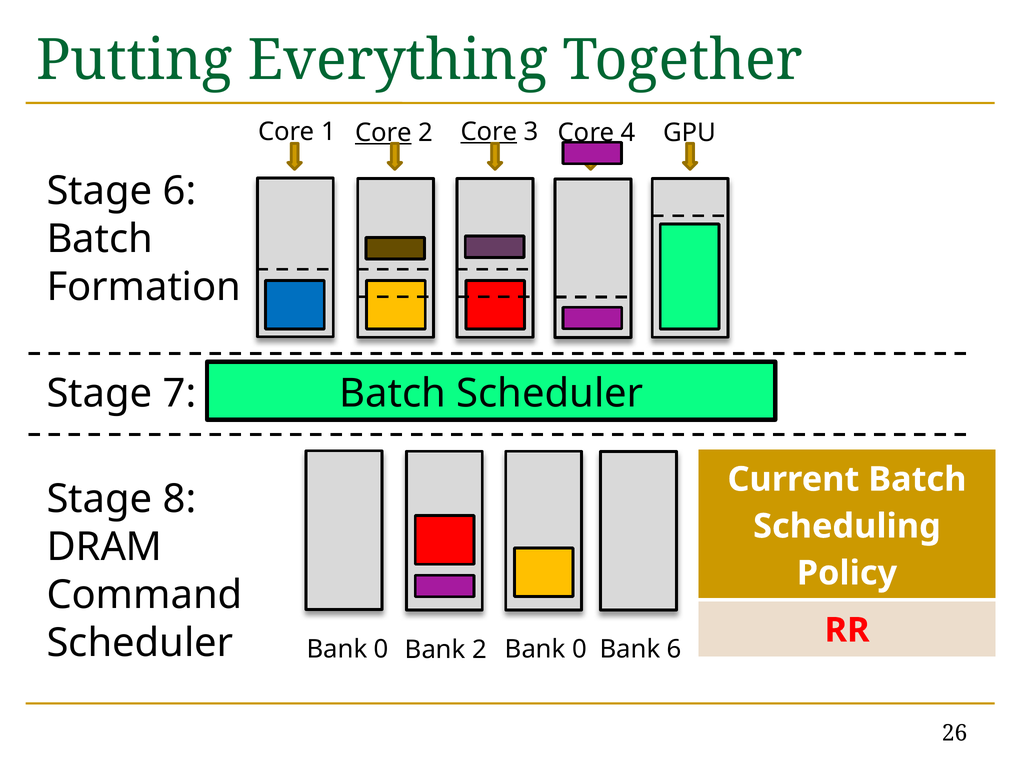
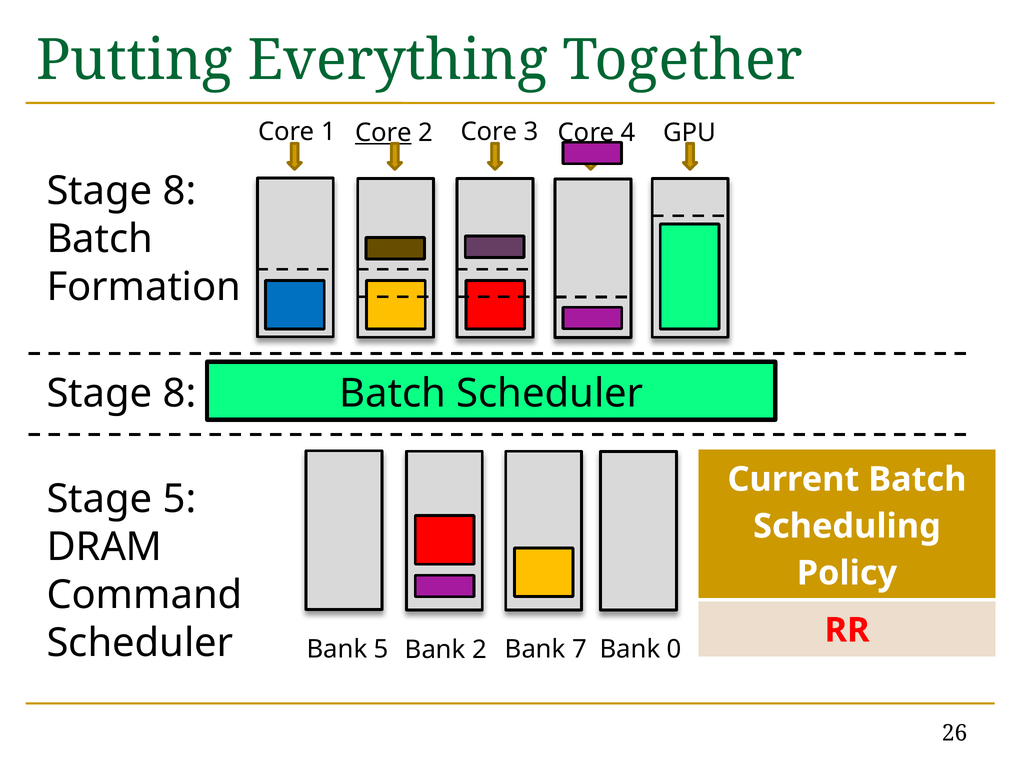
Core underline: present -> none (489, 132)
6: 6 -> 8 (180, 191)
7: 7 -> 8 (180, 393)
Stage 8: 8 -> 5 (180, 499)
0: 0 -> 5 (381, 649)
2 Bank 0: 0 -> 7 (580, 649)
Bank 6: 6 -> 0 (674, 649)
